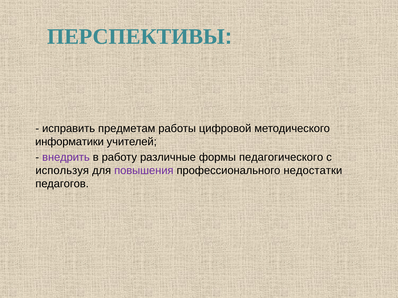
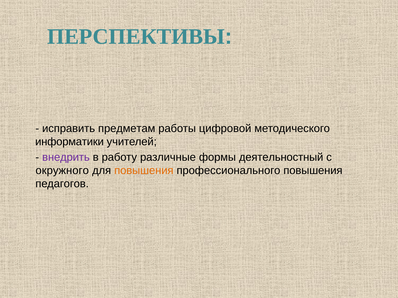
педагогического: педагогического -> деятельностный (281, 157)
используя: используя -> окружного (62, 171)
повышения colour: purple -> orange (144, 171)
профессионального недостатки: недостатки -> повышения (313, 171)
